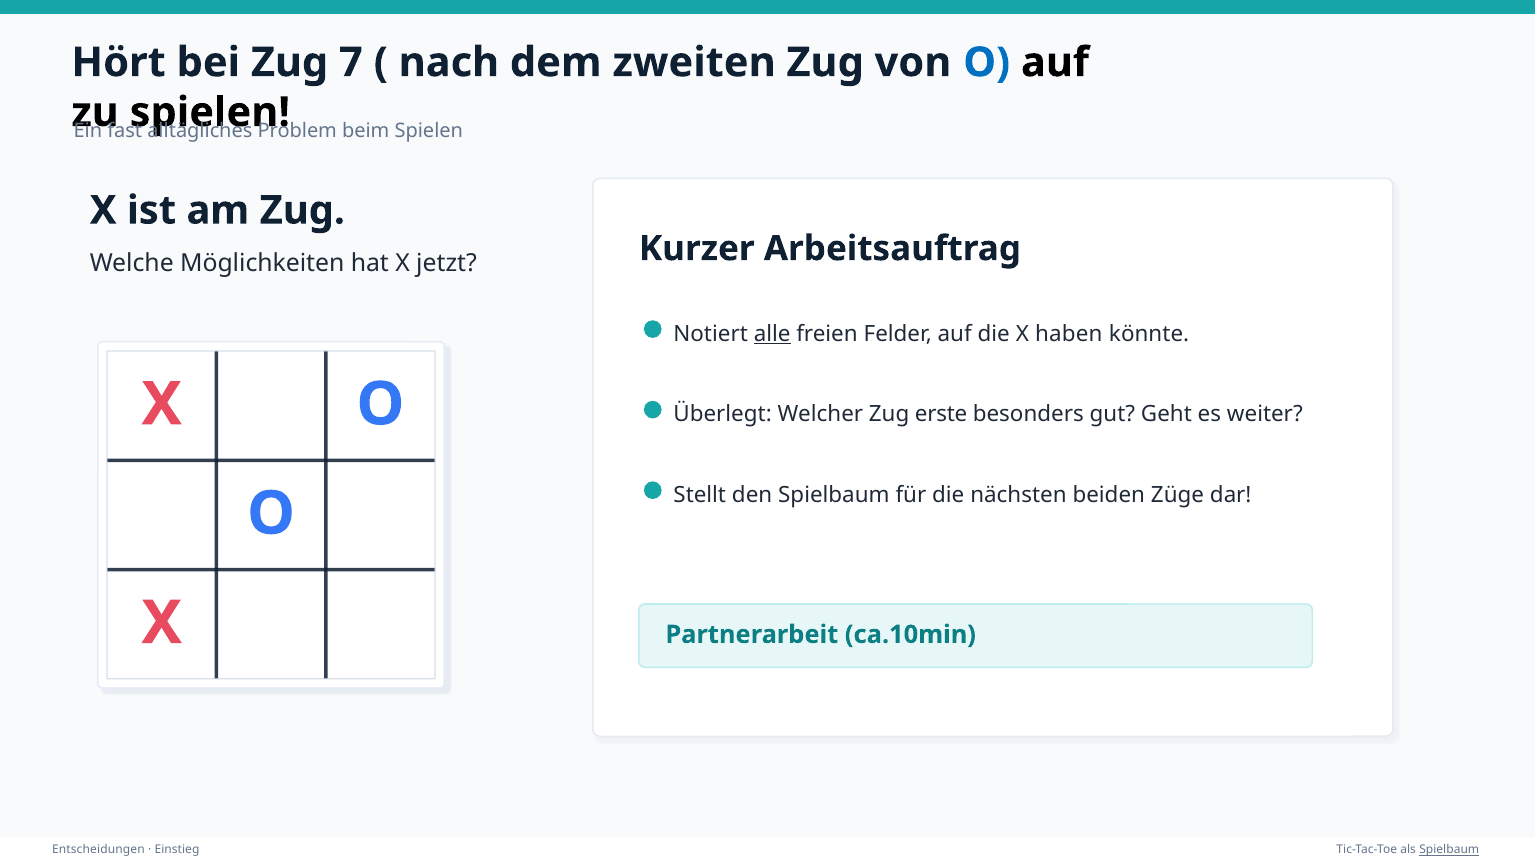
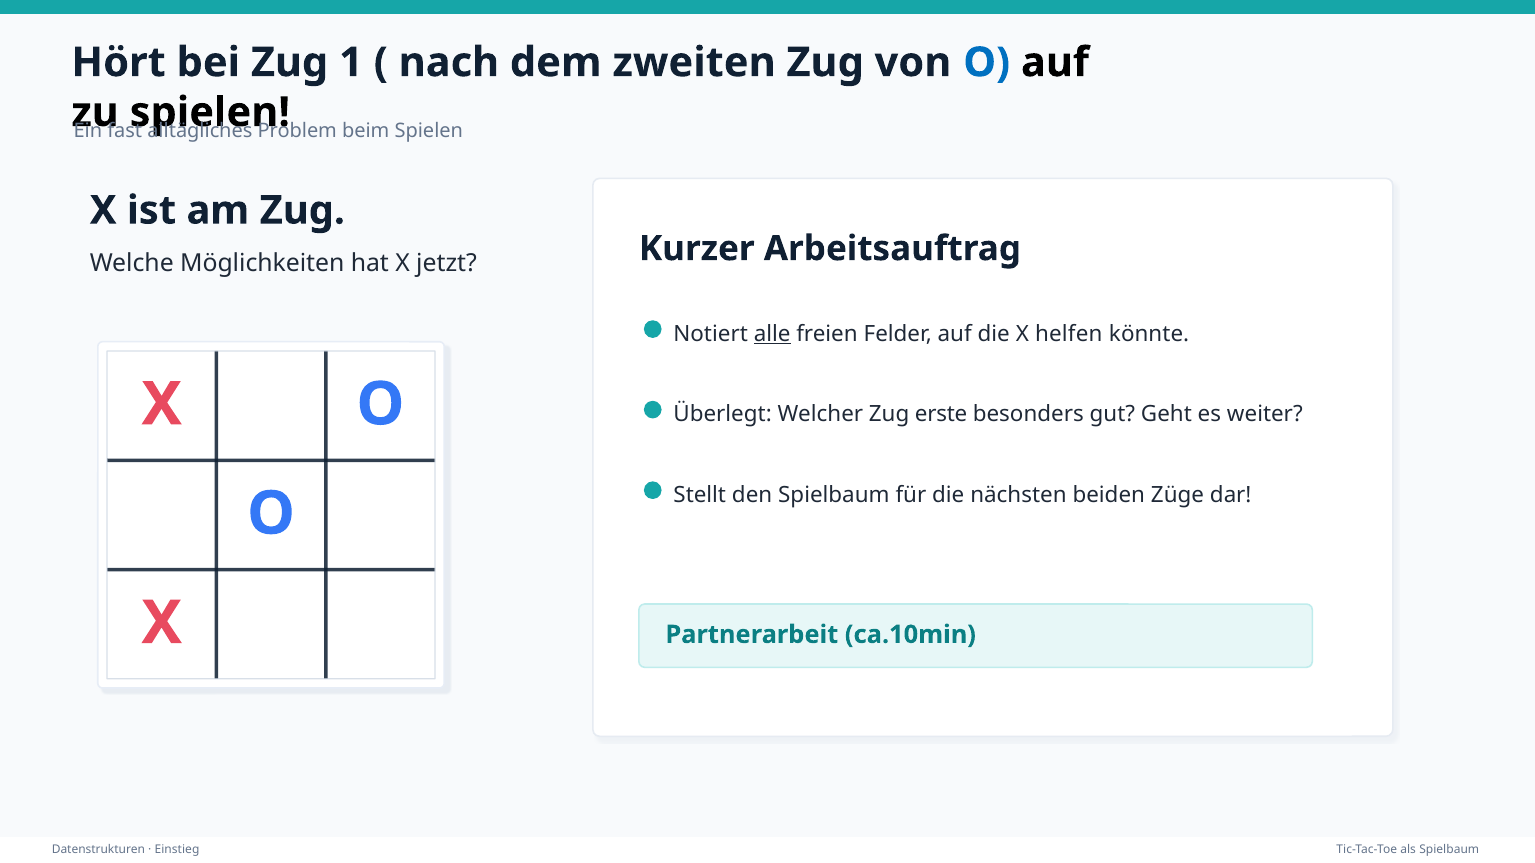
7: 7 -> 1 (351, 63)
haben: haben -> helfen (1069, 334)
Entscheidungen: Entscheidungen -> Datenstrukturen (98, 850)
Spielbaum underline: present -> none (1449, 850)
